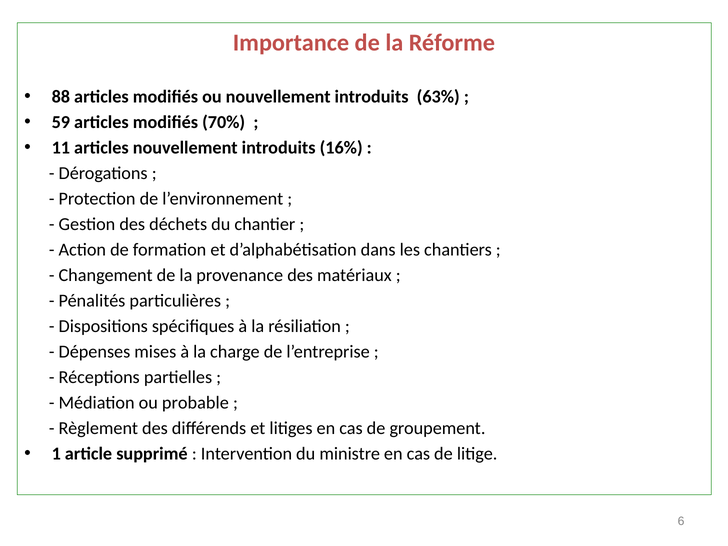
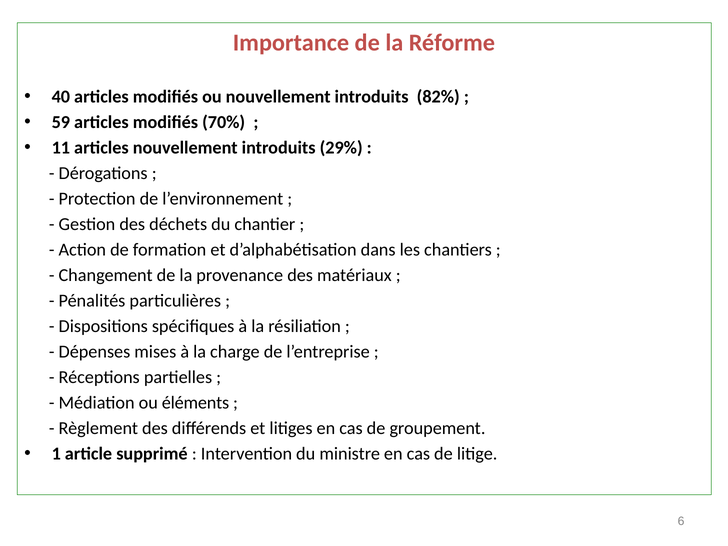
88: 88 -> 40 (61, 97)
63%: 63% -> 82% (438, 97)
16%: 16% -> 29% (341, 148)
probable: probable -> éléments (196, 403)
